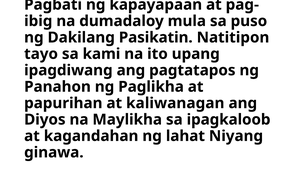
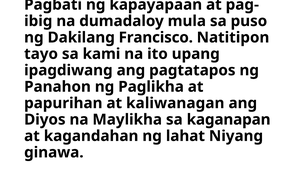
Pasikatin: Pasikatin -> Francisco (156, 37)
ipagkaloob: ipagkaloob -> kaganapan (229, 120)
